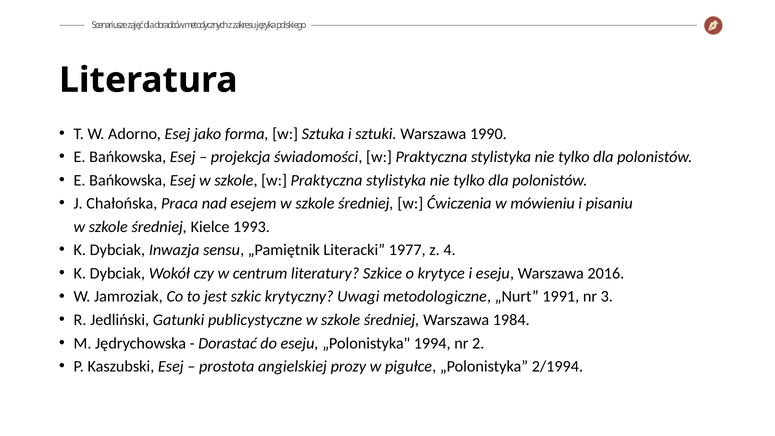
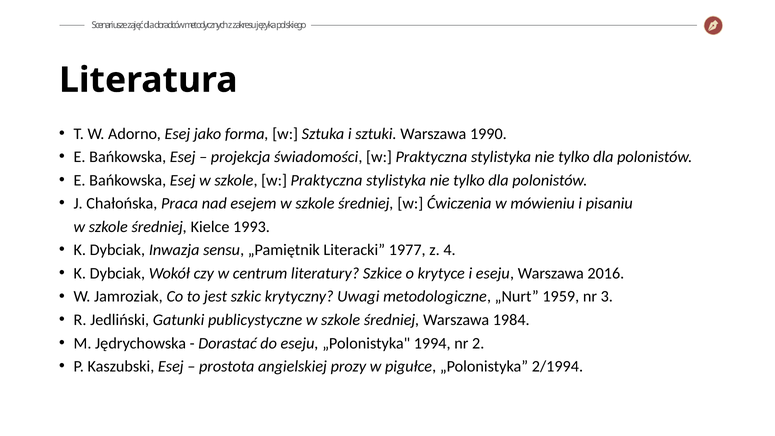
1991: 1991 -> 1959 (561, 297)
